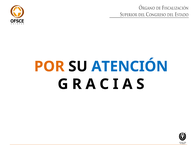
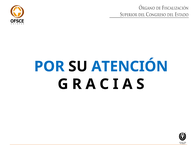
POR colour: orange -> blue (49, 66)
